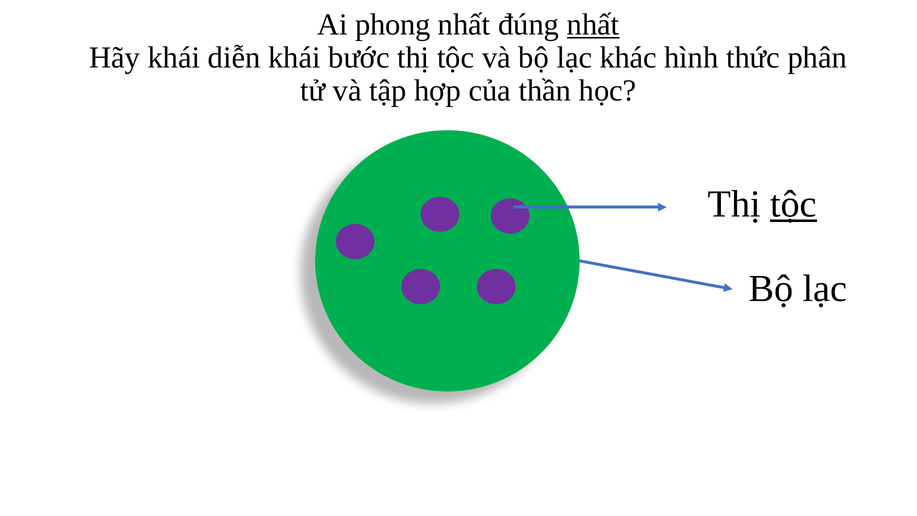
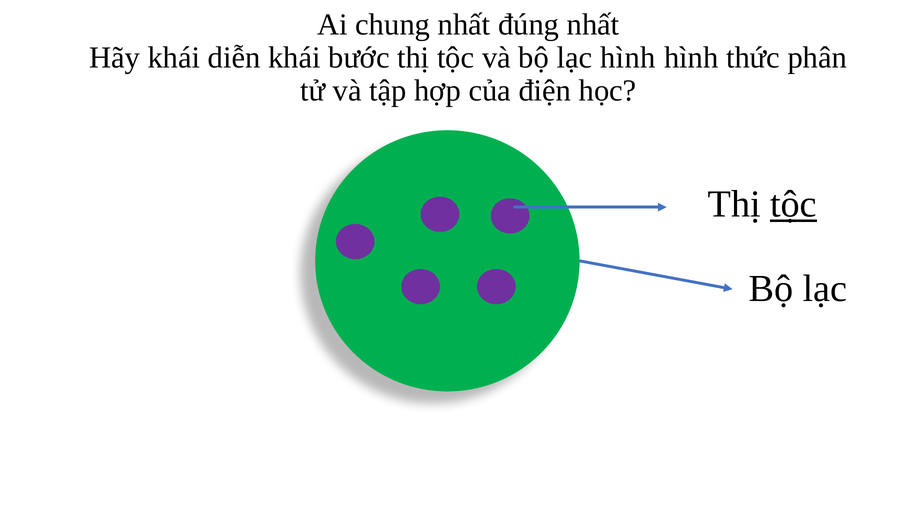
phong: phong -> chung (393, 25)
nhất underline: present -> none (593, 25)
lạc khác: khác -> hình (628, 58)
thần: thần -> điện (545, 91)
